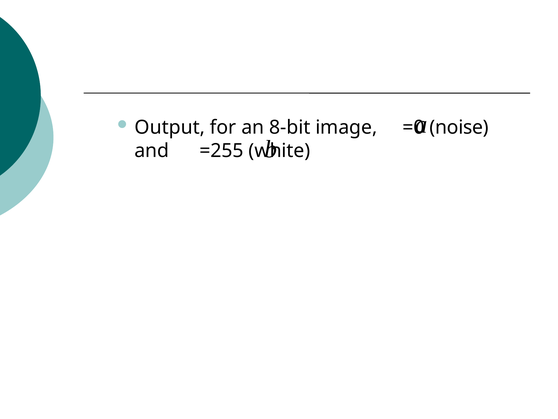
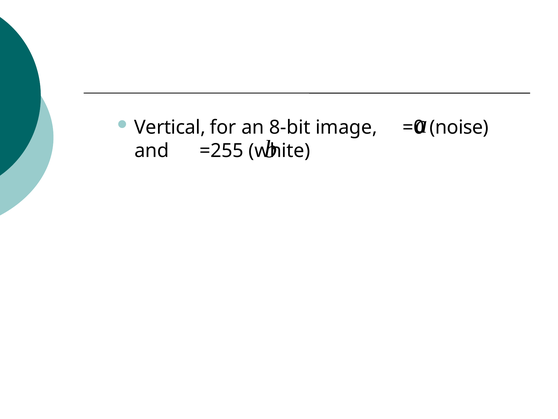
Output: Output -> Vertical (170, 127)
